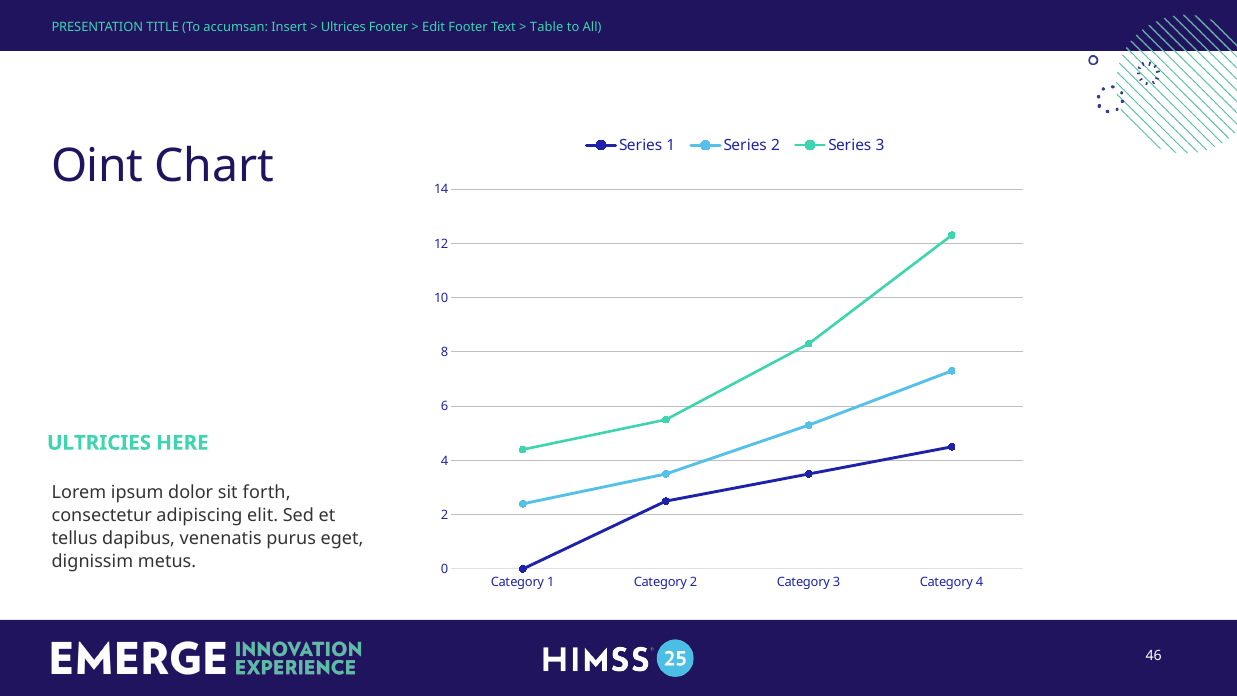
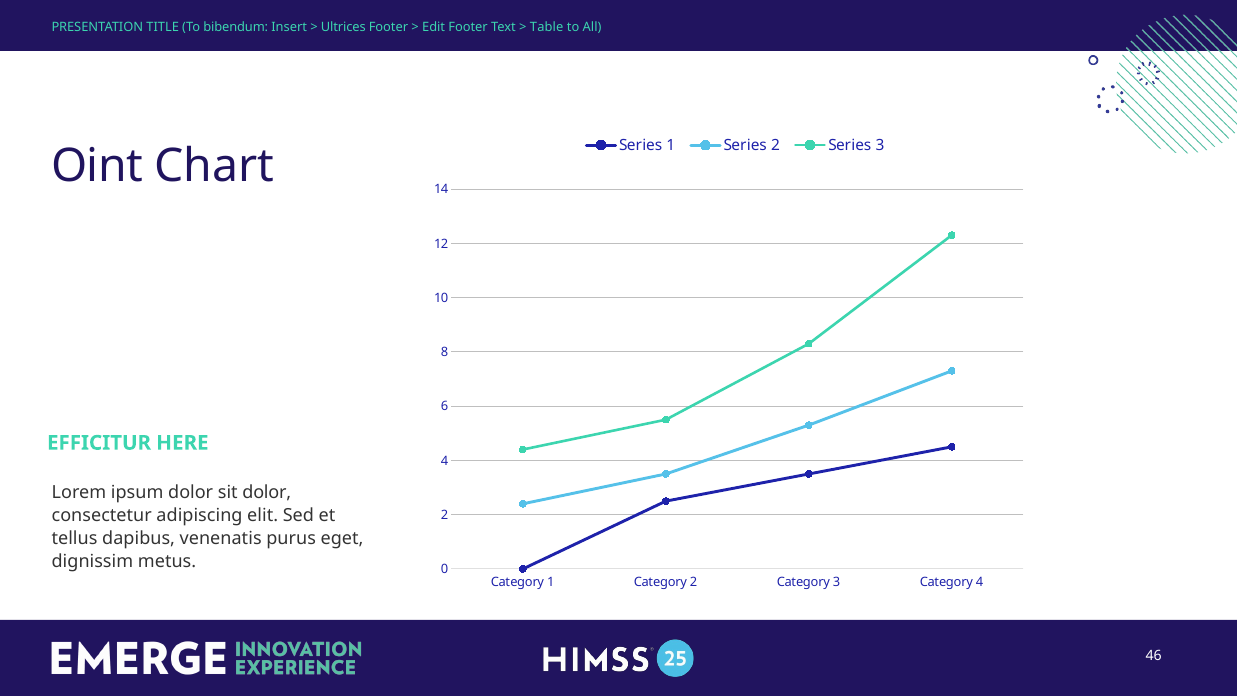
accumsan: accumsan -> bibendum (236, 28)
ULTRICIES: ULTRICIES -> EFFICITUR (99, 443)
sit forth: forth -> dolor (267, 492)
